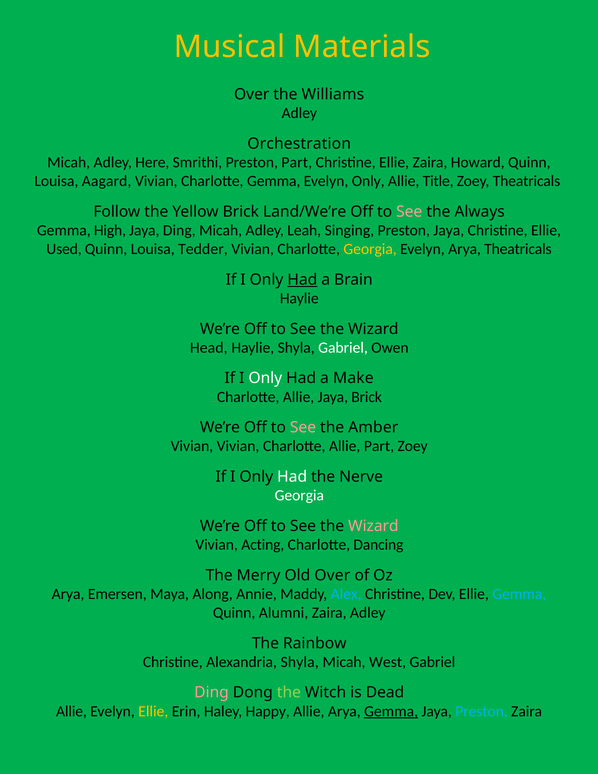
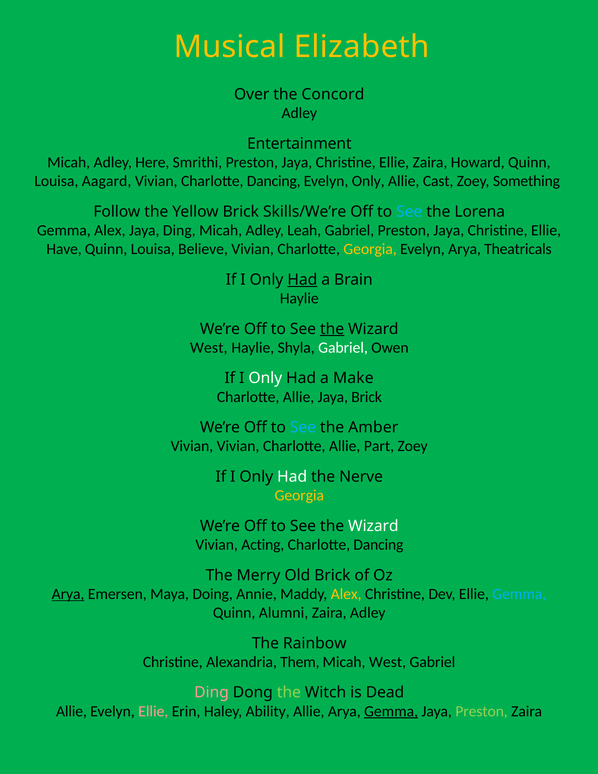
Materials: Materials -> Elizabeth (362, 47)
Williams: Williams -> Concord (333, 94)
Orchestration: Orchestration -> Entertainment (299, 144)
Smrithi Preston Part: Part -> Jaya (297, 162)
Vivian Charlotte Gemma: Gemma -> Dancing (274, 181)
Title: Title -> Cast (438, 181)
Zoey Theatricals: Theatricals -> Something (526, 181)
Land/We’re: Land/We’re -> Skills/We’re (305, 212)
See colour: pink -> light blue (409, 212)
Always: Always -> Lorena (480, 212)
Gemma High: High -> Alex (110, 230)
Leah Singing: Singing -> Gabriel (349, 230)
Used: Used -> Have (64, 249)
Tedder: Tedder -> Believe (203, 249)
the underline: none -> present (332, 329)
Head: Head -> West (209, 348)
See colour: pink -> light blue (303, 427)
Georgia colour: white -> yellow (299, 495)
Wizard colour: pink -> white (373, 526)
Old Over: Over -> Brick (332, 575)
Arya underline: none -> present (68, 594)
Along: Along -> Doing (213, 594)
Alex colour: light blue -> yellow (346, 594)
Alexandria Shyla: Shyla -> Them (300, 662)
Ellie colour: yellow -> pink (153, 711)
Happy: Happy -> Ability (268, 711)
Preston colour: light blue -> light green (482, 711)
